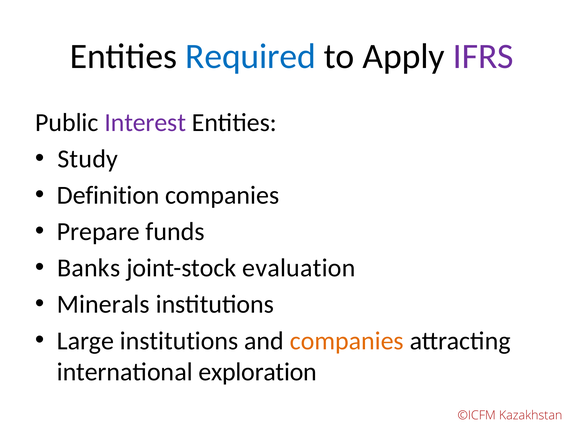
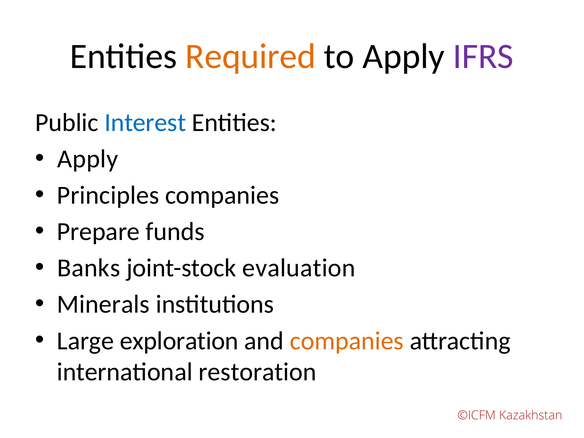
Required colour: blue -> orange (251, 57)
Interest colour: purple -> blue (145, 123)
Study: Study -> Apply (88, 159)
Definition: Definition -> Principles (108, 195)
Large institutions: institutions -> exploration (179, 341)
exploration: exploration -> restoration (258, 372)
